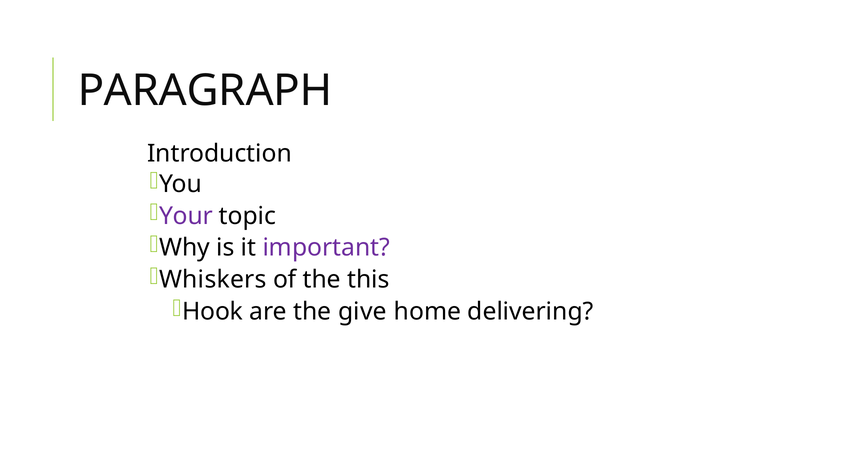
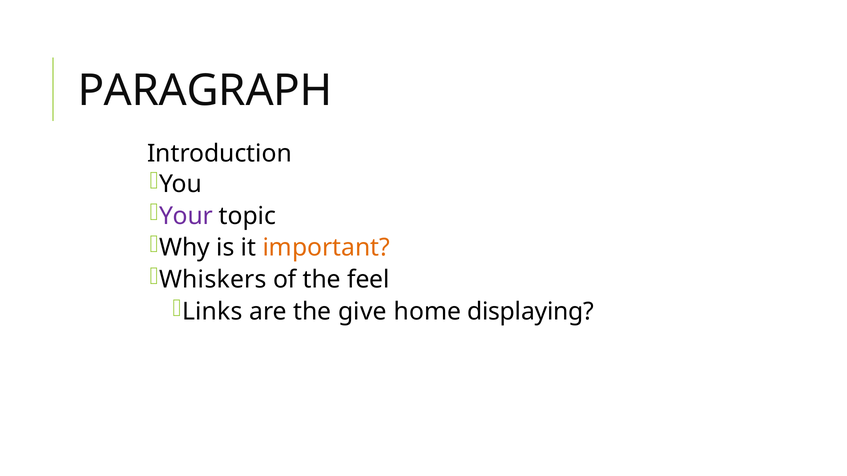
important colour: purple -> orange (326, 248)
this: this -> feel (368, 280)
Hook: Hook -> Links (212, 312)
delivering: delivering -> displaying (531, 312)
